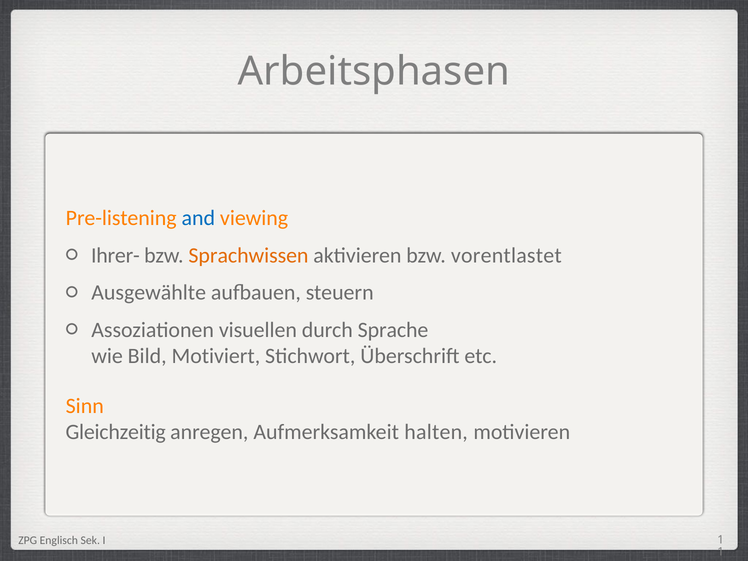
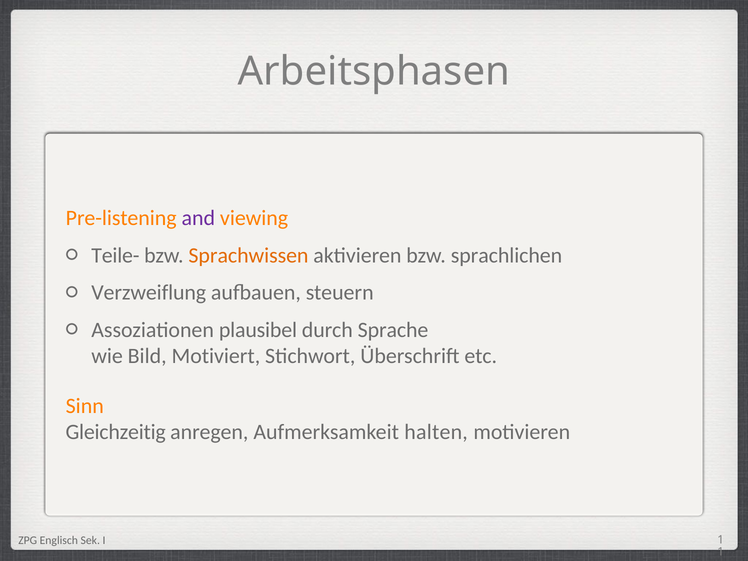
and colour: blue -> purple (198, 218)
Ihrer-: Ihrer- -> Teile- (115, 255)
vorentlastet: vorentlastet -> sprachlichen (506, 255)
Ausgewählte: Ausgewählte -> Verzweiflung (149, 293)
visuellen: visuellen -> plausibel (258, 330)
